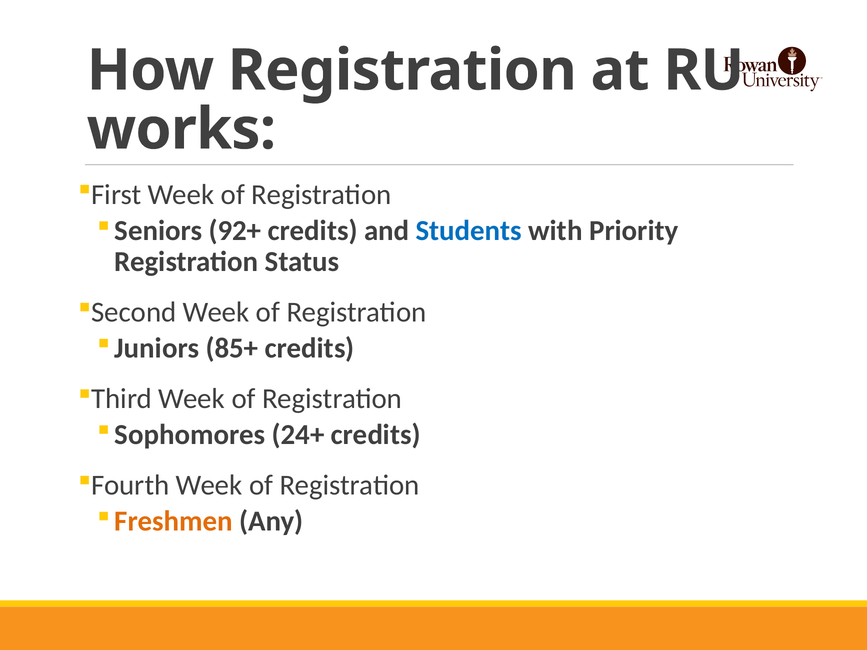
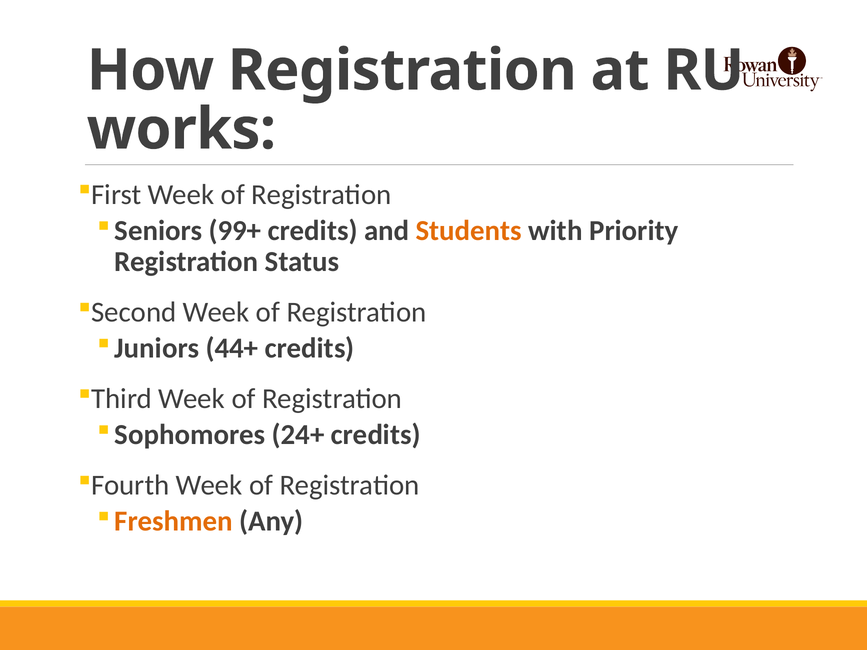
92+: 92+ -> 99+ (235, 231)
Students colour: blue -> orange (469, 231)
85+: 85+ -> 44+ (232, 349)
